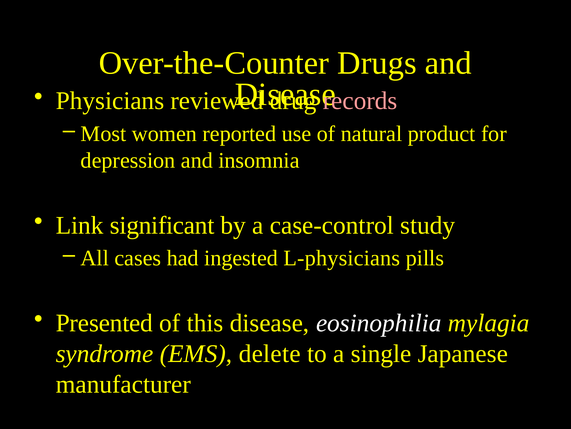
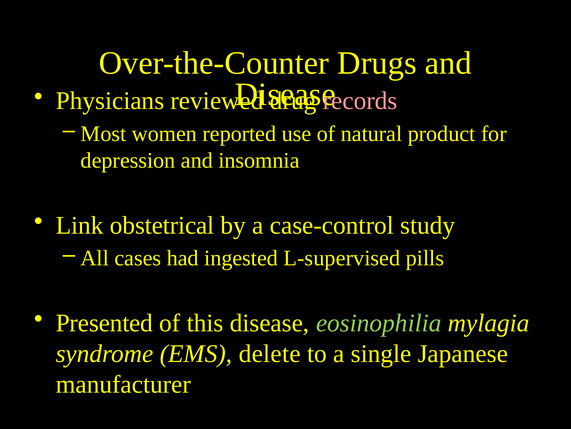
significant: significant -> obstetrical (162, 225)
L-physicians: L-physicians -> L-supervised (342, 258)
eosinophilia colour: white -> light green (379, 323)
